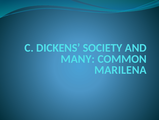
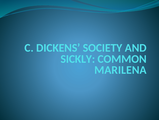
MANY: MANY -> SICKLY (78, 59)
